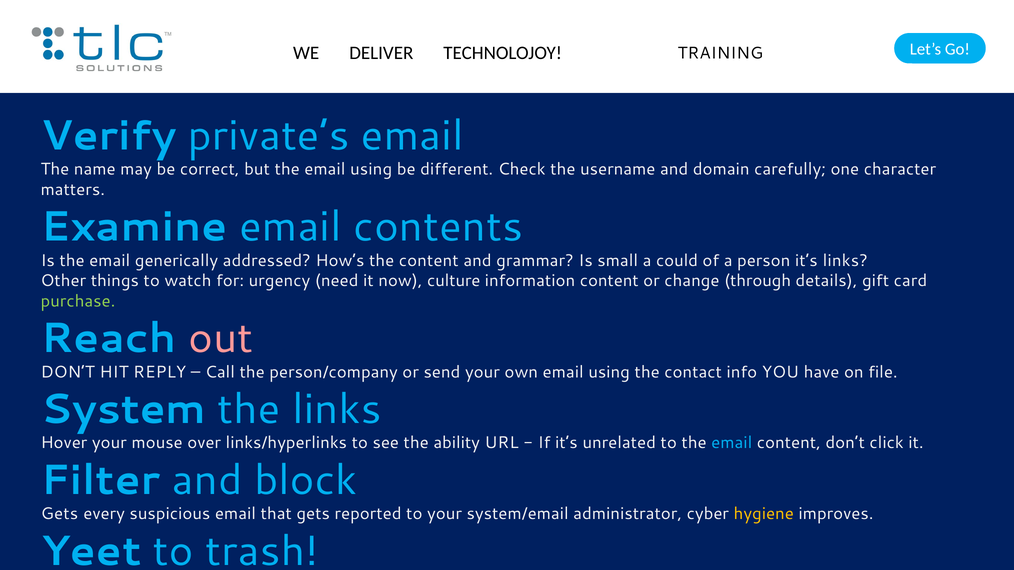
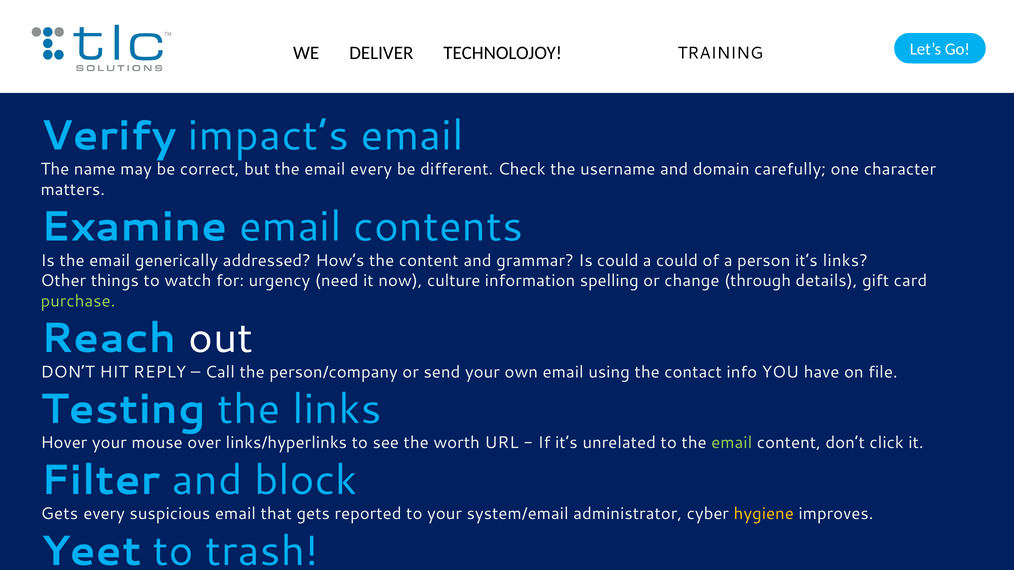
private’s: private’s -> impact’s (268, 136)
the email using: using -> every (371, 170)
Is small: small -> could (618, 261)
information content: content -> spelling (609, 281)
out colour: pink -> white (221, 339)
System: System -> Testing (123, 410)
ability: ability -> worth (457, 443)
email colour: light blue -> light green (732, 443)
